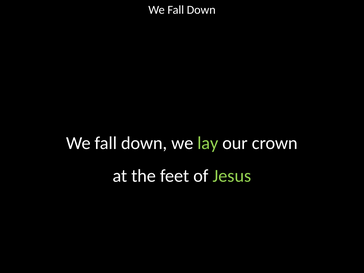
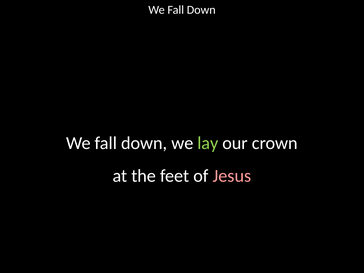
Jesus colour: light green -> pink (232, 176)
